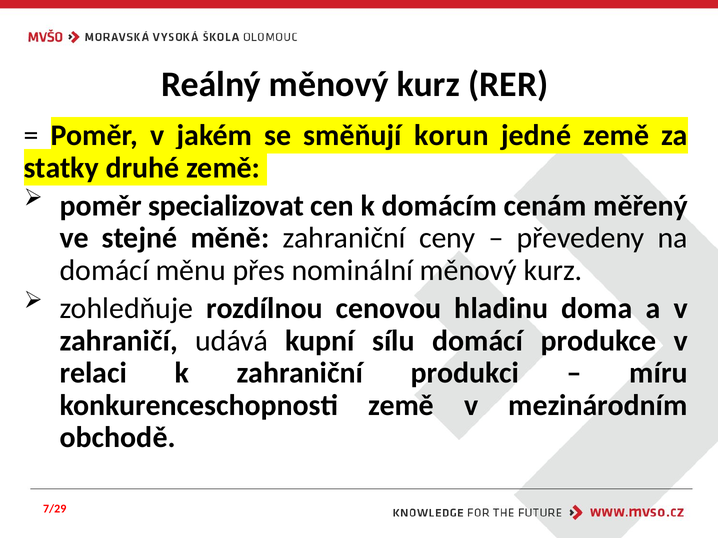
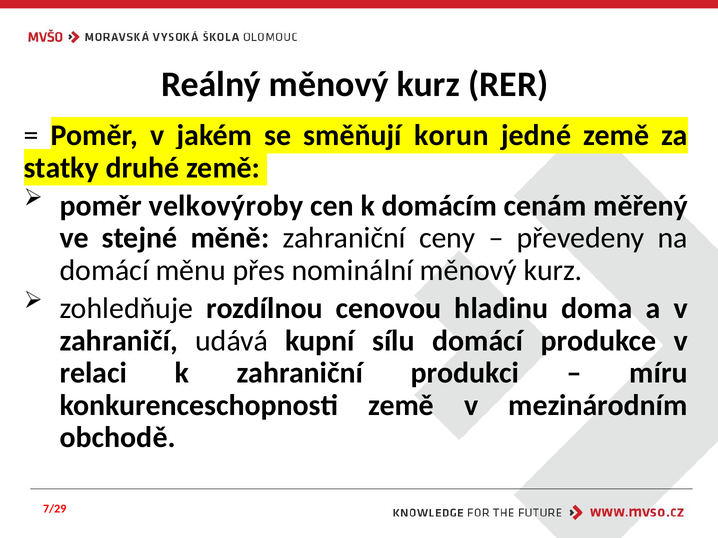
specializovat: specializovat -> velkovýroby (226, 206)
